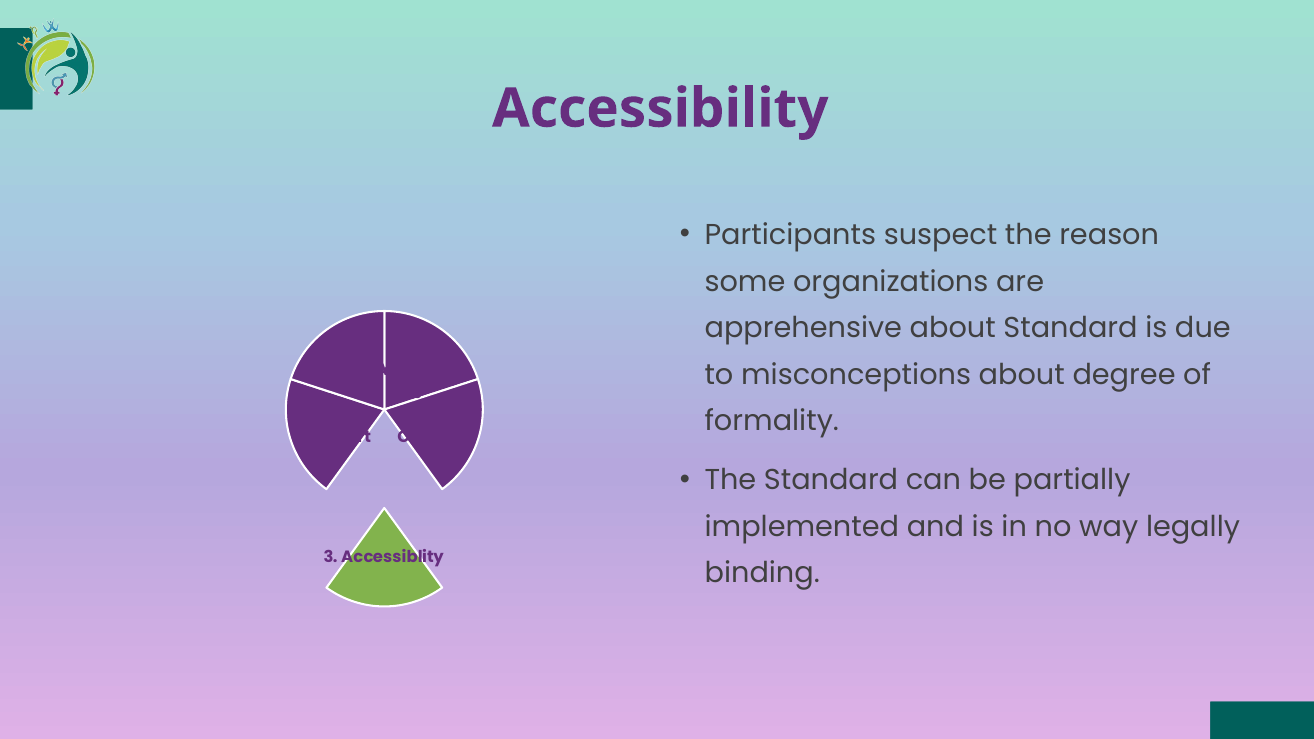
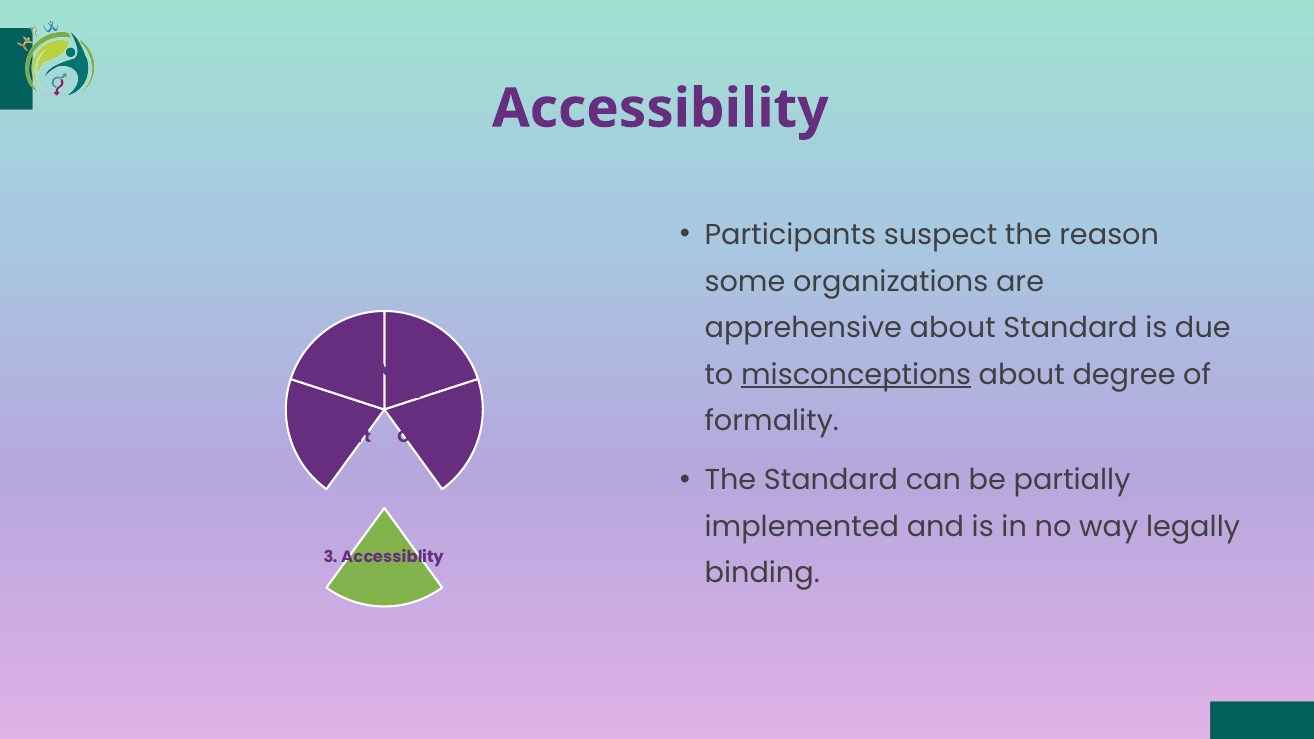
misconceptions underline: none -> present (856, 375)
